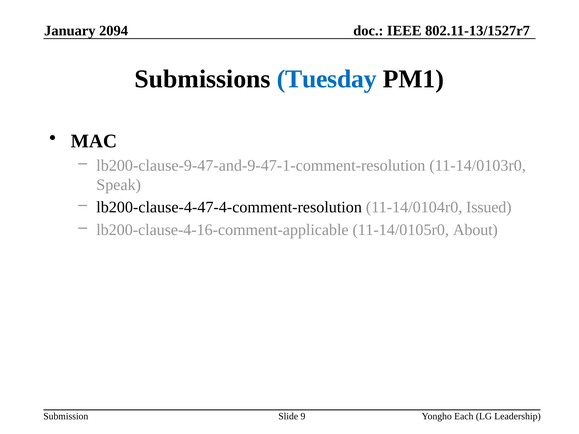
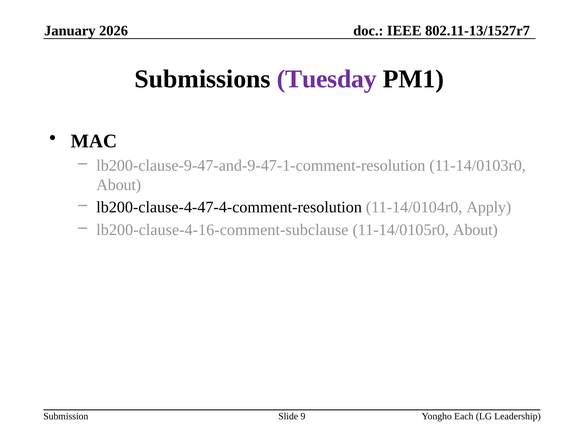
2094: 2094 -> 2026 (114, 31)
Tuesday colour: blue -> purple (327, 79)
Speak: Speak -> About (119, 185)
Issued: Issued -> Apply (489, 207)
lb200-clause-4-16-comment-applicable: lb200-clause-4-16-comment-applicable -> lb200-clause-4-16-comment-subclause (222, 230)
